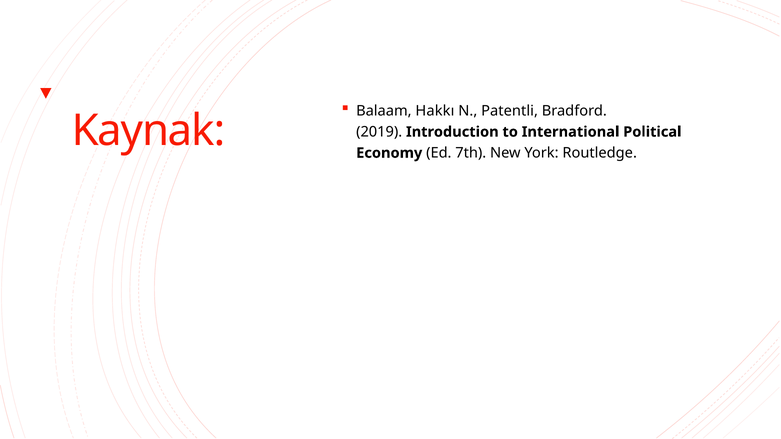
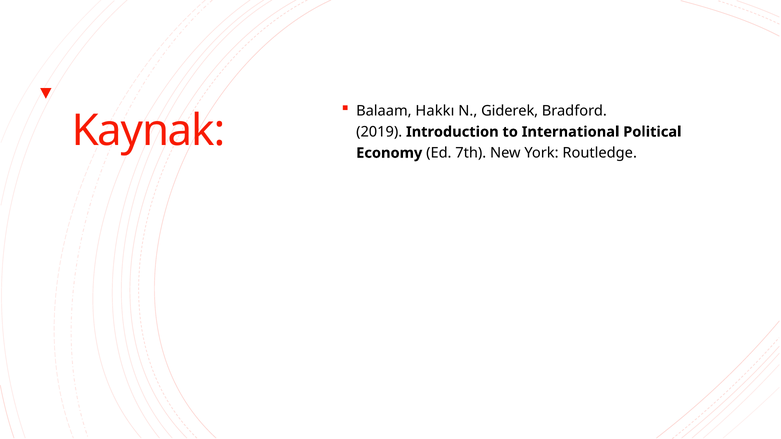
Patentli: Patentli -> Giderek (510, 111)
